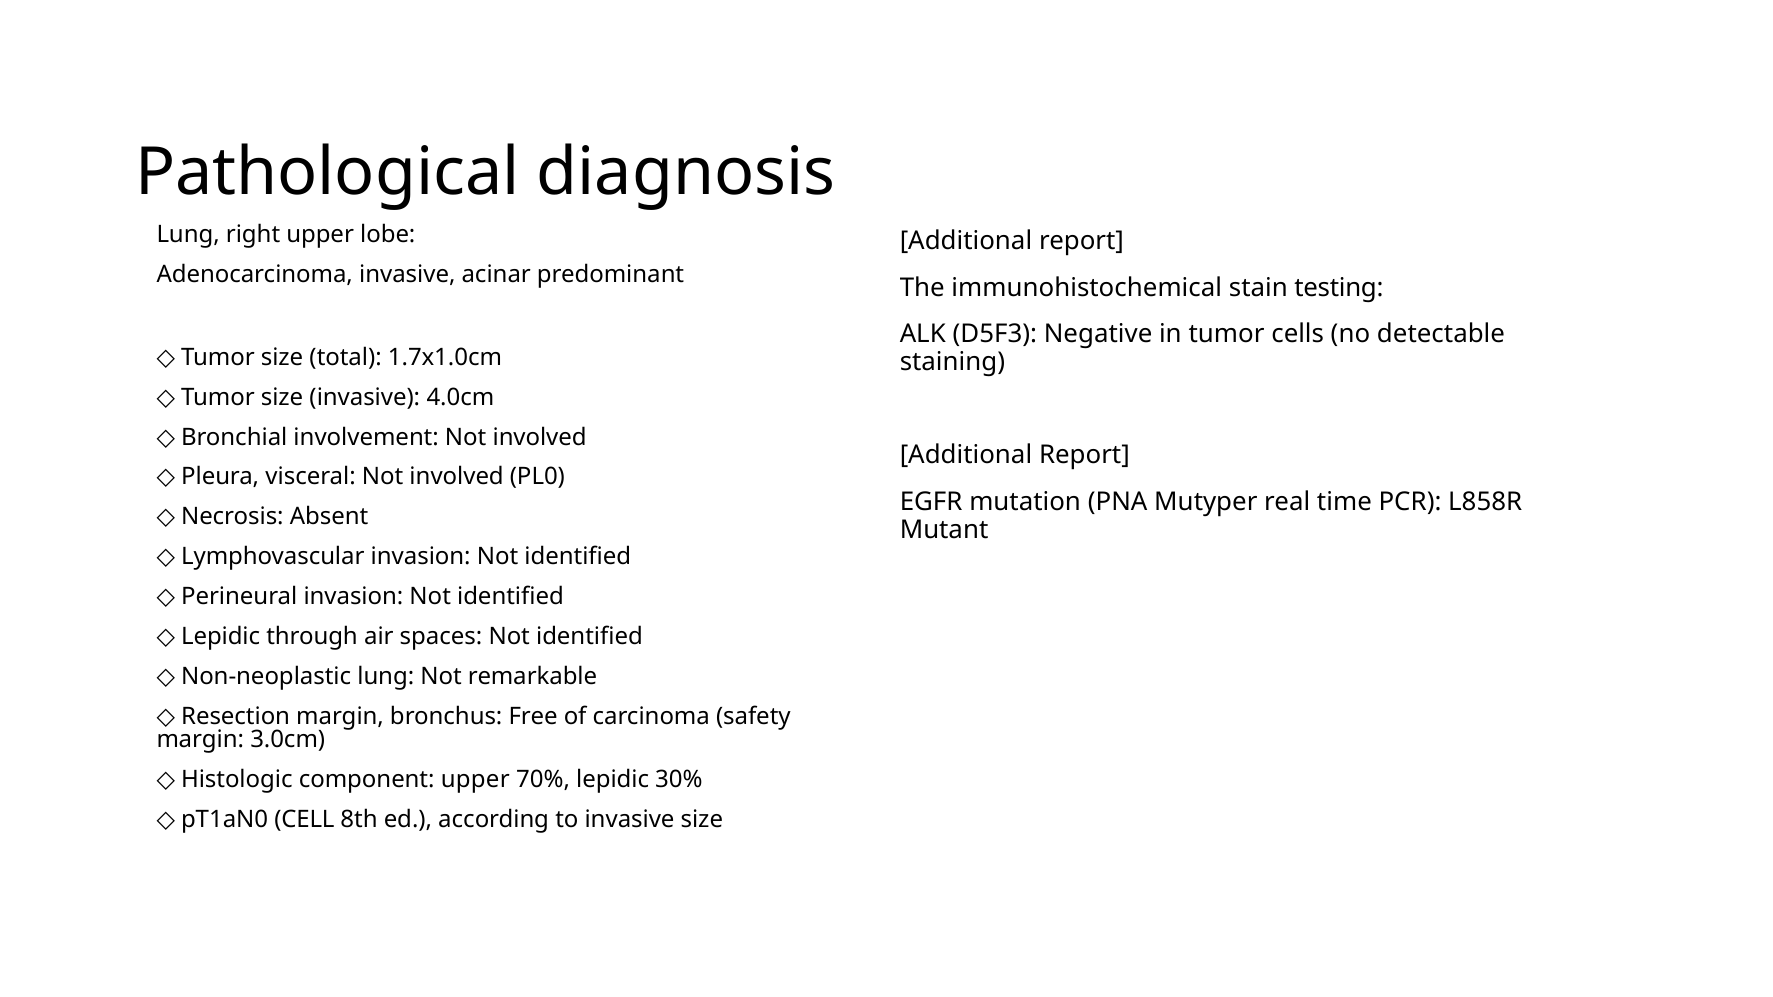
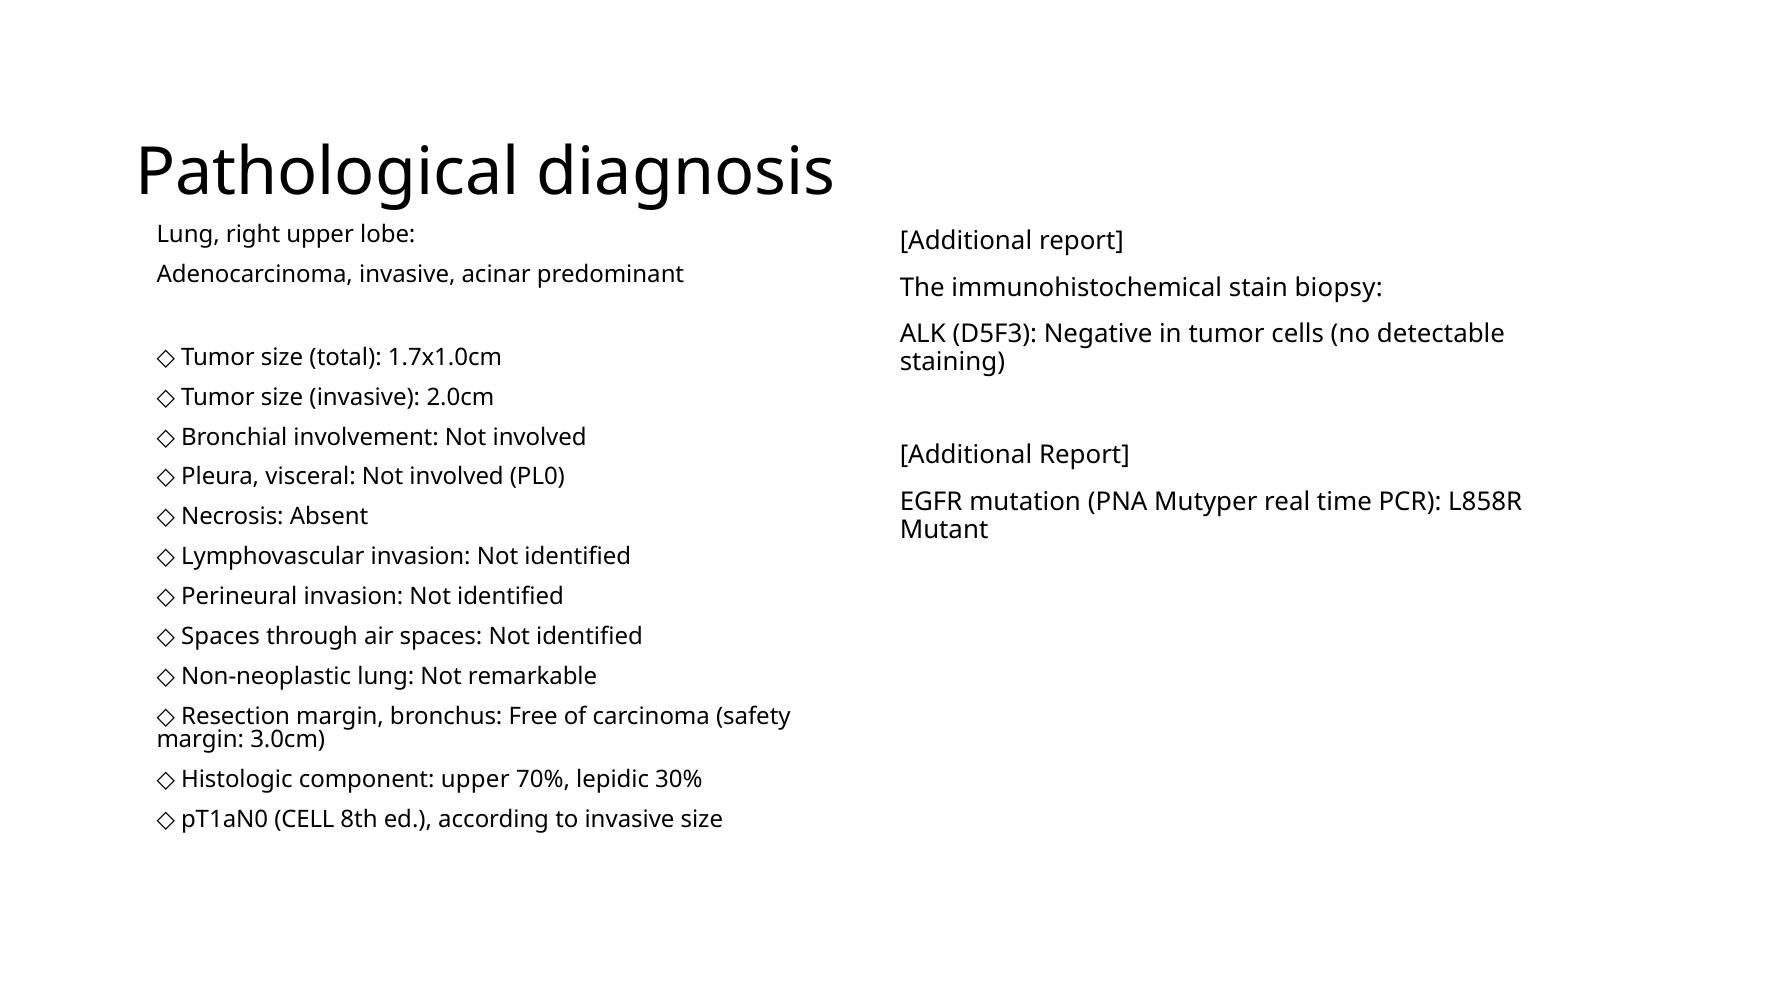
testing: testing -> biopsy (1339, 288)
4.0cm: 4.0cm -> 2.0cm (460, 397)
Lepidic: Lepidic -> Spaces (221, 637)
